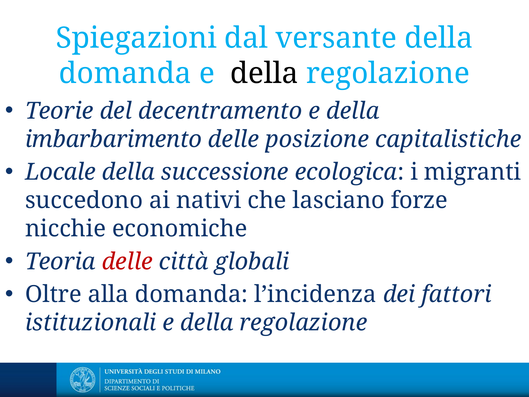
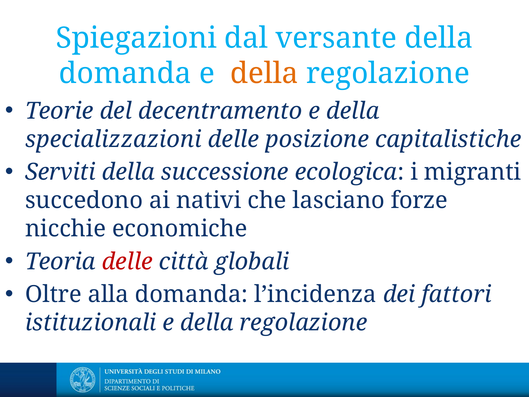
della colour: black -> orange (264, 73)
imbarbarimento: imbarbarimento -> specializzazioni (113, 139)
Locale: Locale -> Serviti (60, 172)
